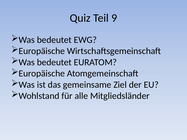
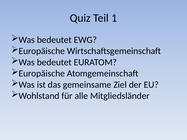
9: 9 -> 1 (114, 18)
